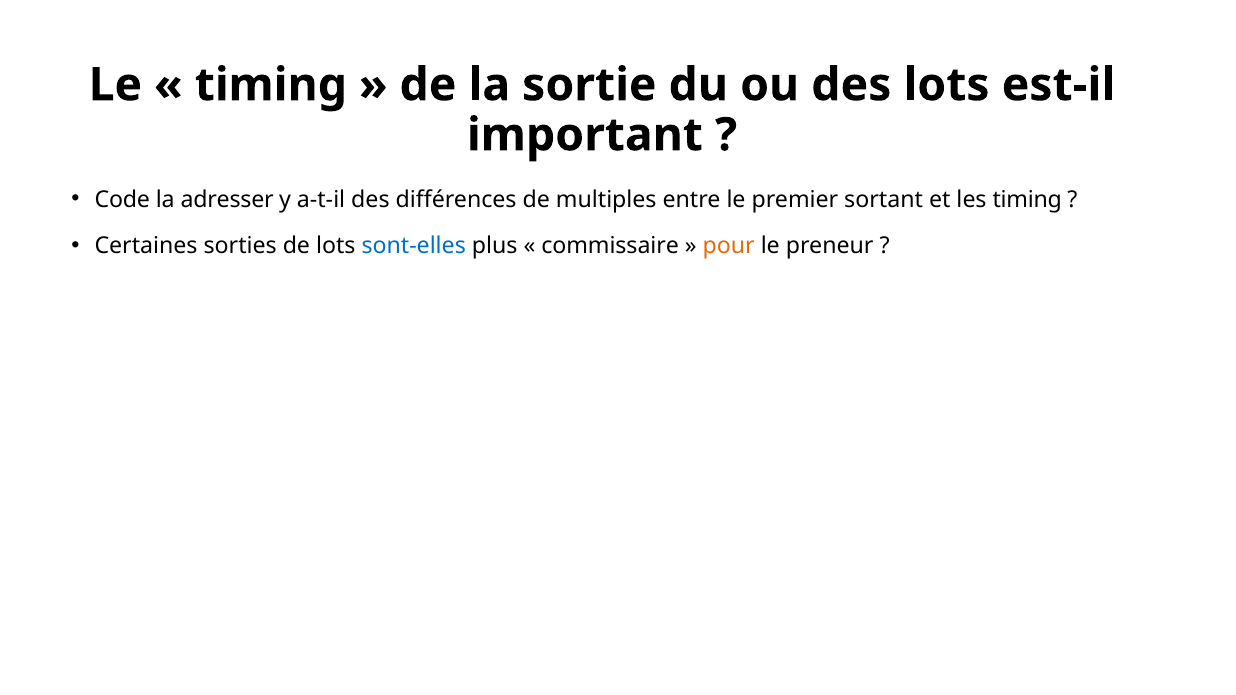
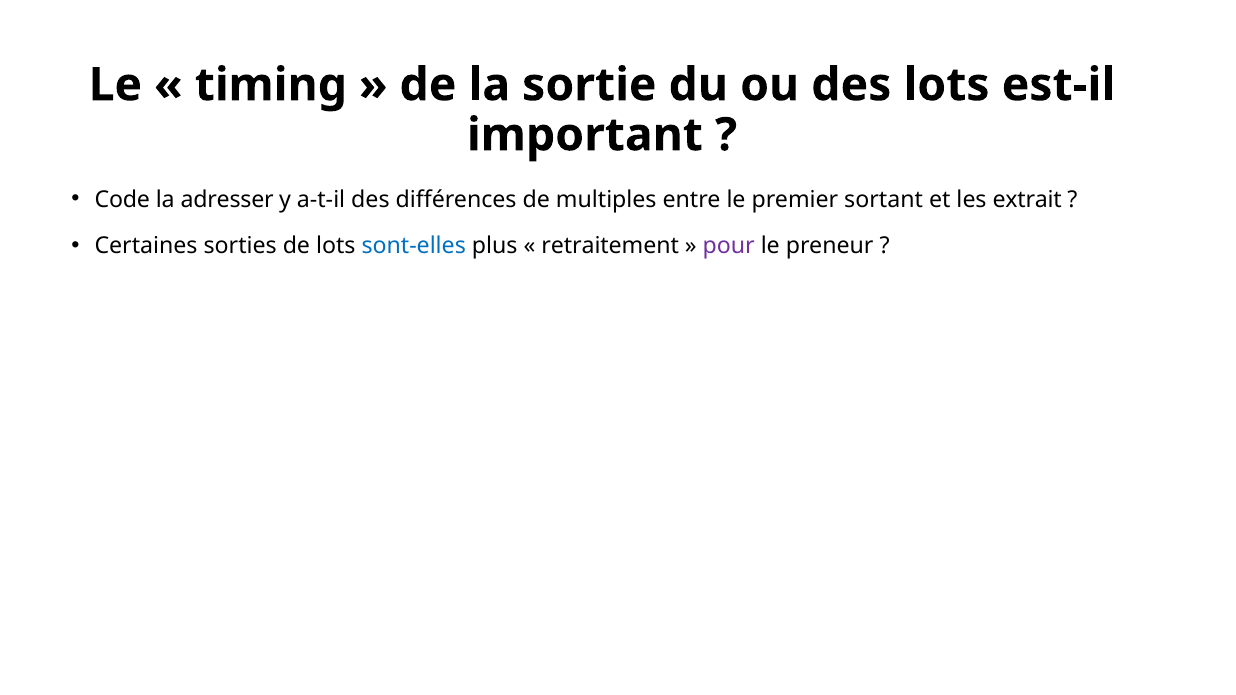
les timing: timing -> extrait (1027, 200)
commissaire: commissaire -> retraitement (610, 246)
pour colour: orange -> purple (729, 246)
